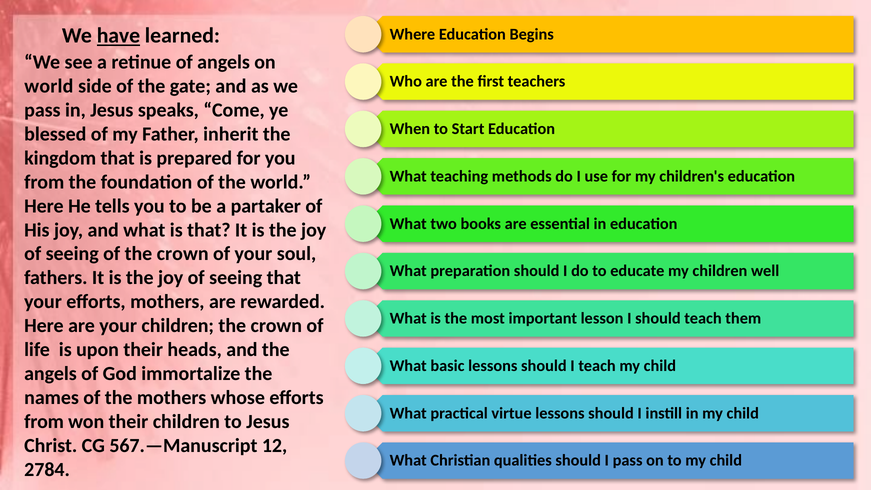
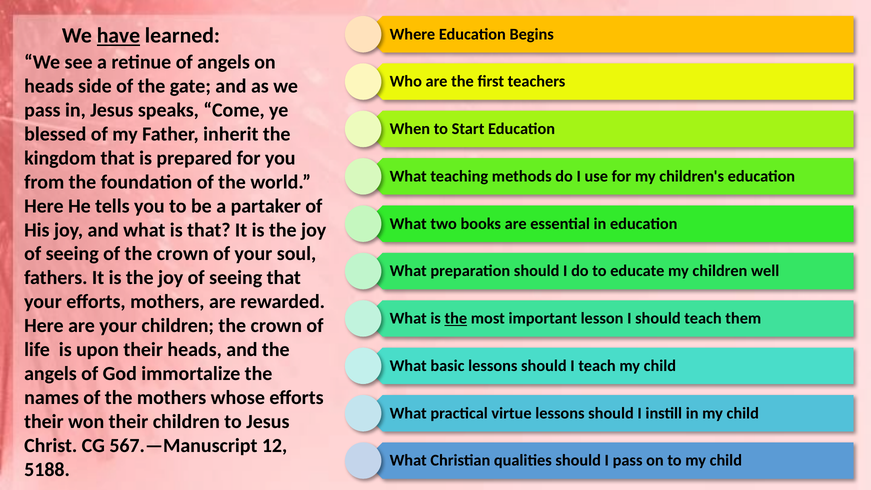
world: world -> heads (49, 86)
the underline: none -> present (456, 318)
from: from -> their (44, 421)
2784: 2784 -> 5188 (47, 469)
